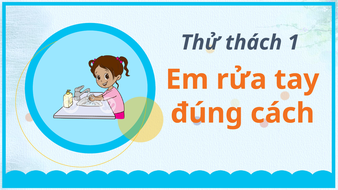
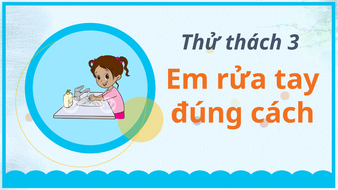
1: 1 -> 3 (293, 43)
